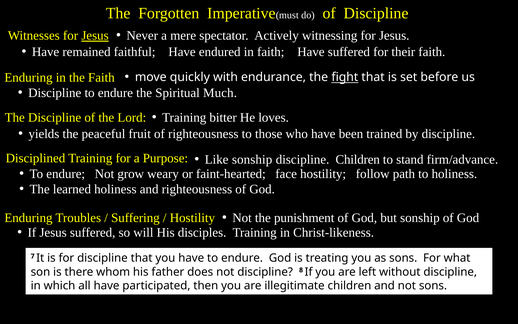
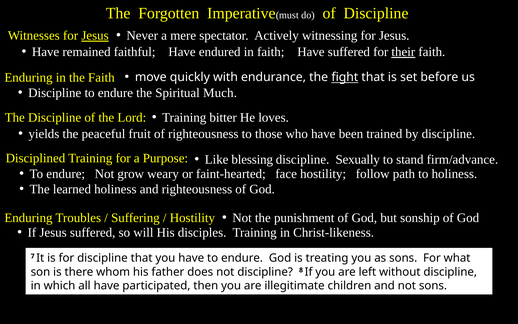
their underline: none -> present (403, 52)
Like sonship: sonship -> blessing (252, 160)
discipline Children: Children -> Sexually (358, 160)
